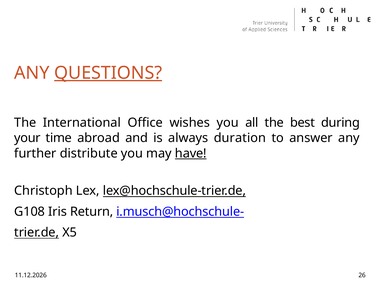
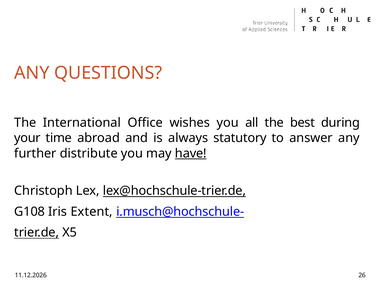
QUESTIONS underline: present -> none (108, 73)
duration: duration -> statutory (240, 138)
Return: Return -> Extent (92, 211)
